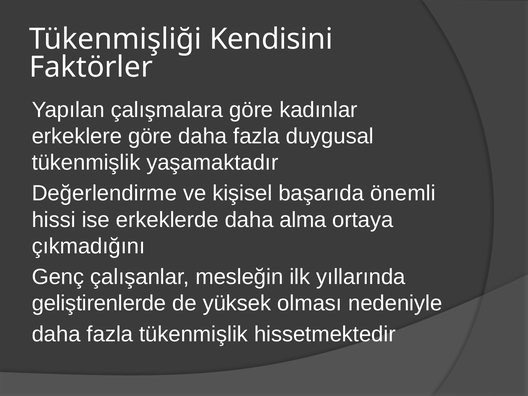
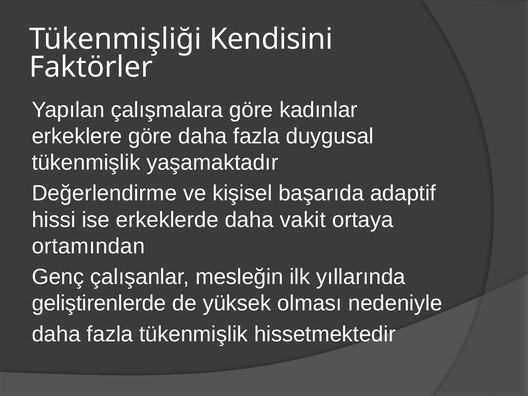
önemli: önemli -> adaptif (403, 193)
alma: alma -> vakit (303, 220)
çıkmadığını: çıkmadığını -> ortamından (88, 246)
